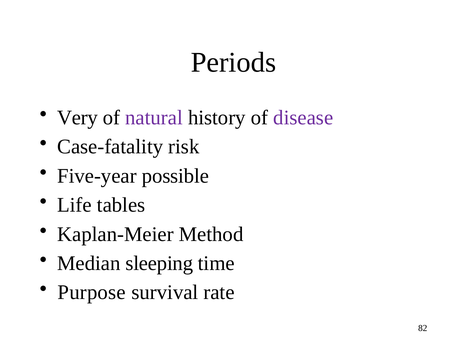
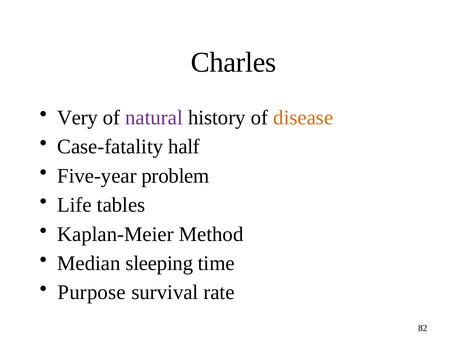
Periods: Periods -> Charles (234, 62)
disease colour: purple -> orange (303, 117)
risk: risk -> half (184, 146)
possible: possible -> problem (175, 176)
